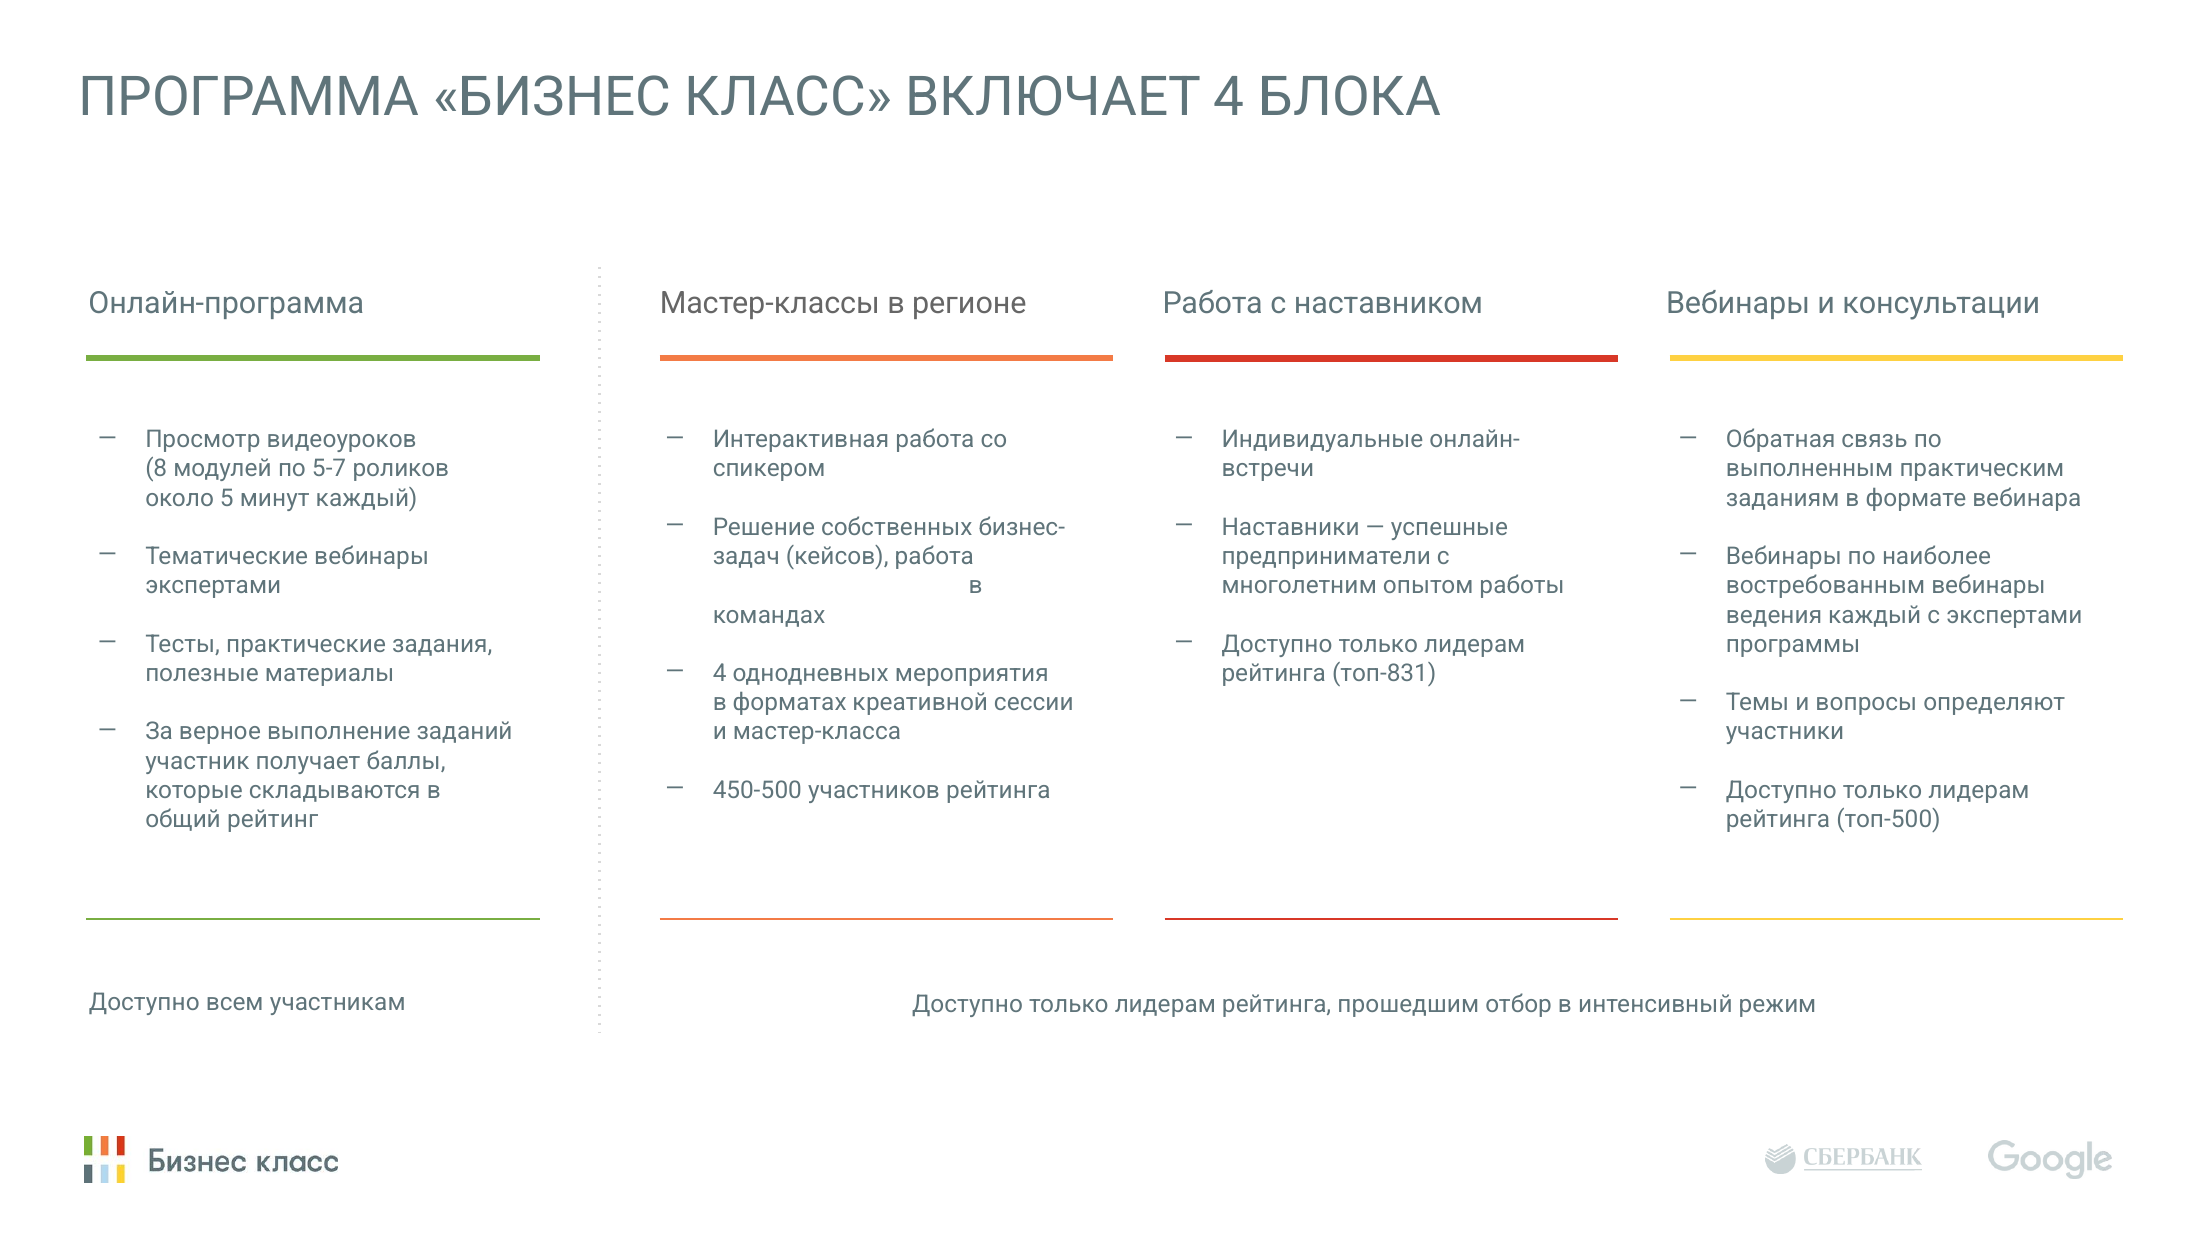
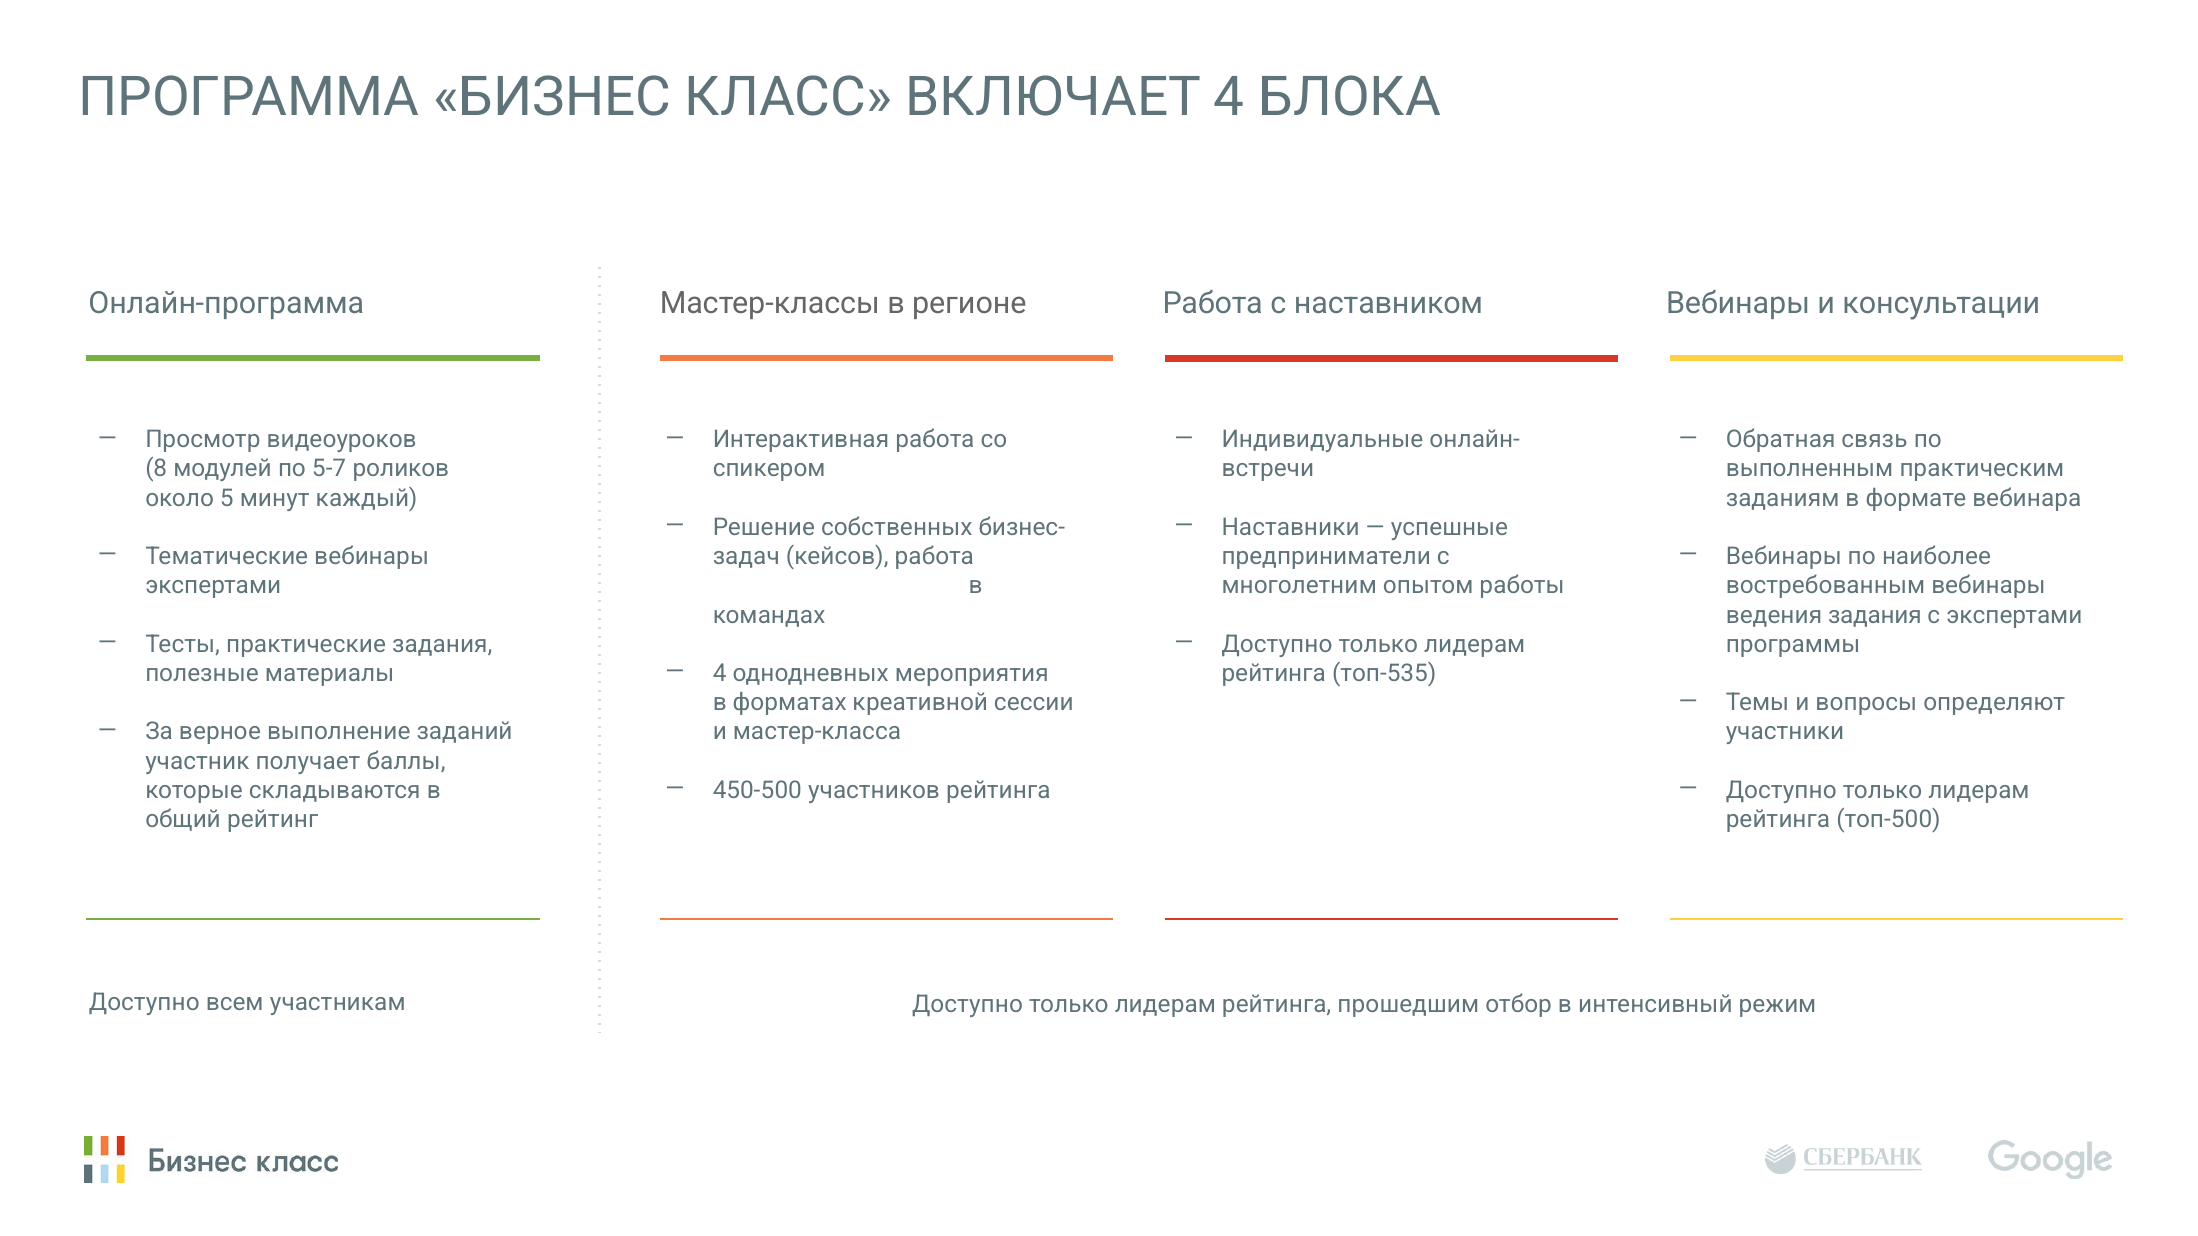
ведения каждый: каждый -> задания (1875, 615)
топ-831: топ-831 -> топ-535 (1384, 674)
